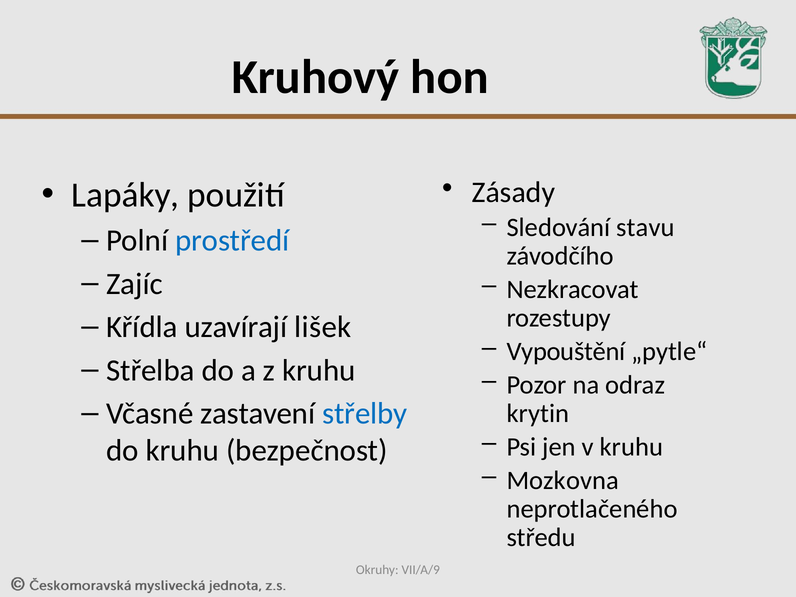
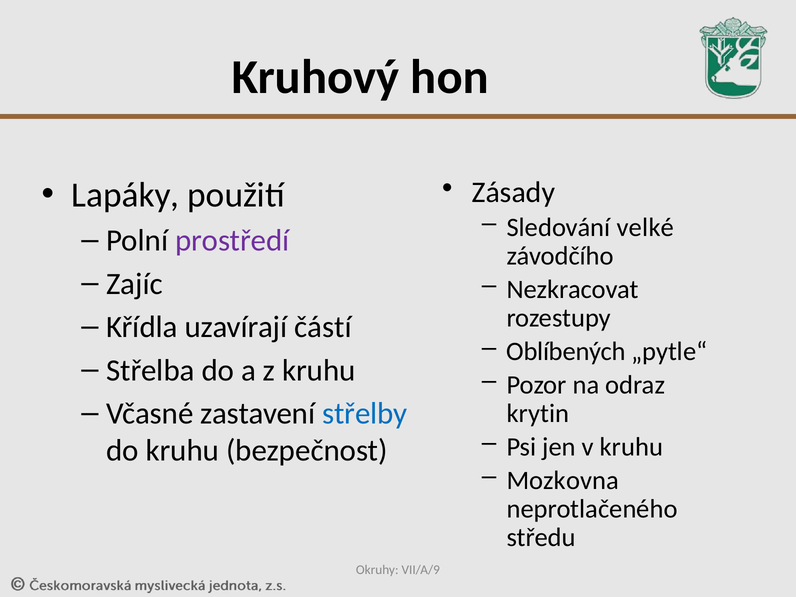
stavu: stavu -> velké (645, 227)
prostředí colour: blue -> purple (232, 241)
lišek: lišek -> částí (323, 327)
Vypouštění: Vypouštění -> Oblíbených (566, 352)
